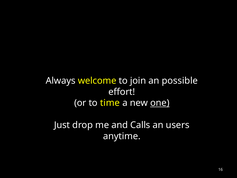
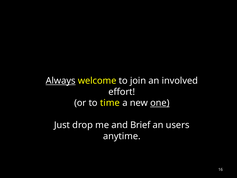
Always underline: none -> present (61, 81)
possible: possible -> involved (180, 81)
Calls: Calls -> Brief (140, 125)
